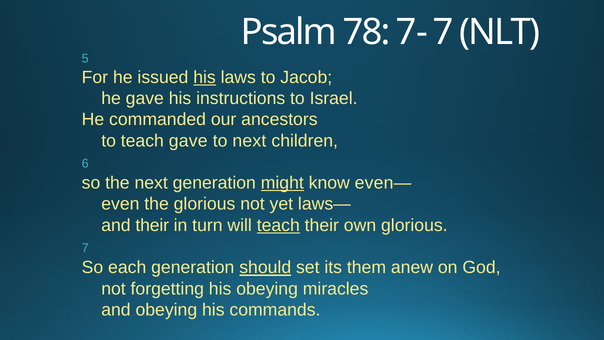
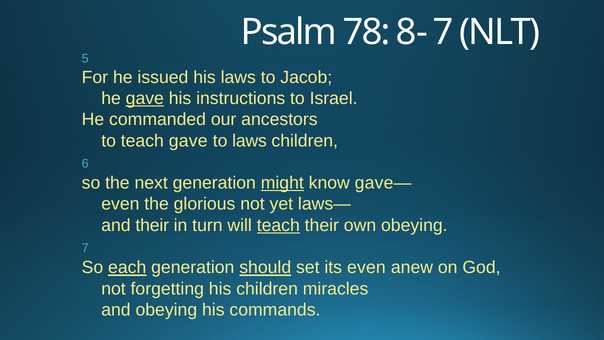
7-: 7- -> 8- (412, 32)
his underline: present -> none (205, 77)
gave underline: none -> present (145, 98)
to next: next -> laws (250, 141)
even—: even— -> gave— (383, 183)
own glorious: glorious -> obeying (414, 225)
each underline: none -> present (127, 267)
its them: them -> even (366, 267)
his obeying: obeying -> children (267, 289)
